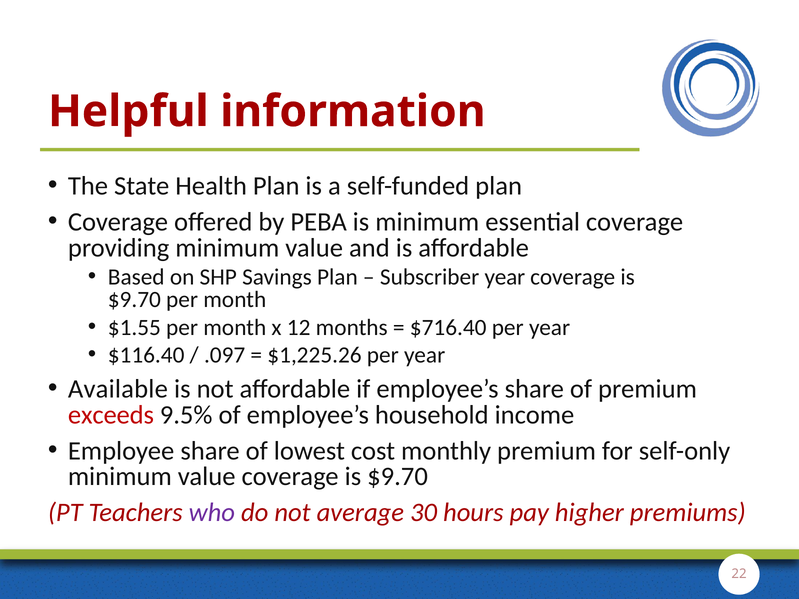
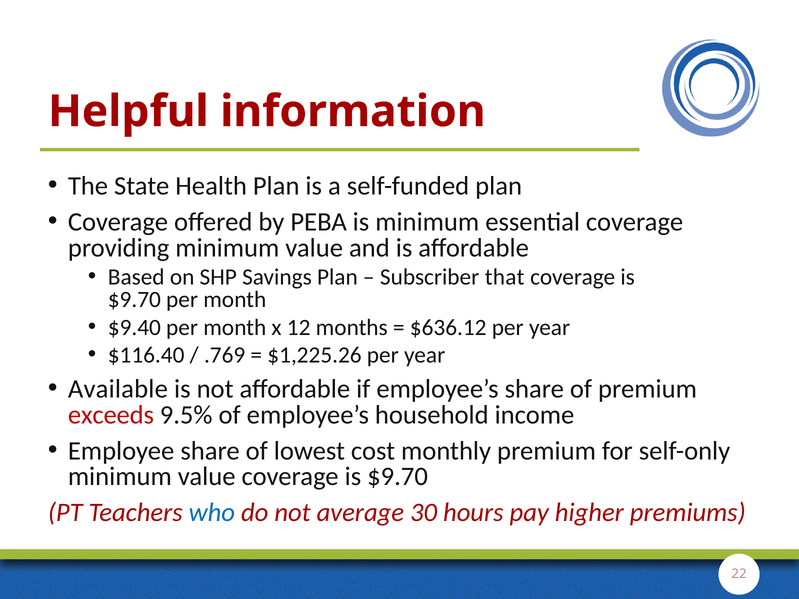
Subscriber year: year -> that (505, 277)
$1.55: $1.55 -> $9.40 (134, 327)
$716.40: $716.40 -> $636.12 (448, 327)
.097: .097 -> .769 (225, 355)
who colour: purple -> blue (212, 513)
